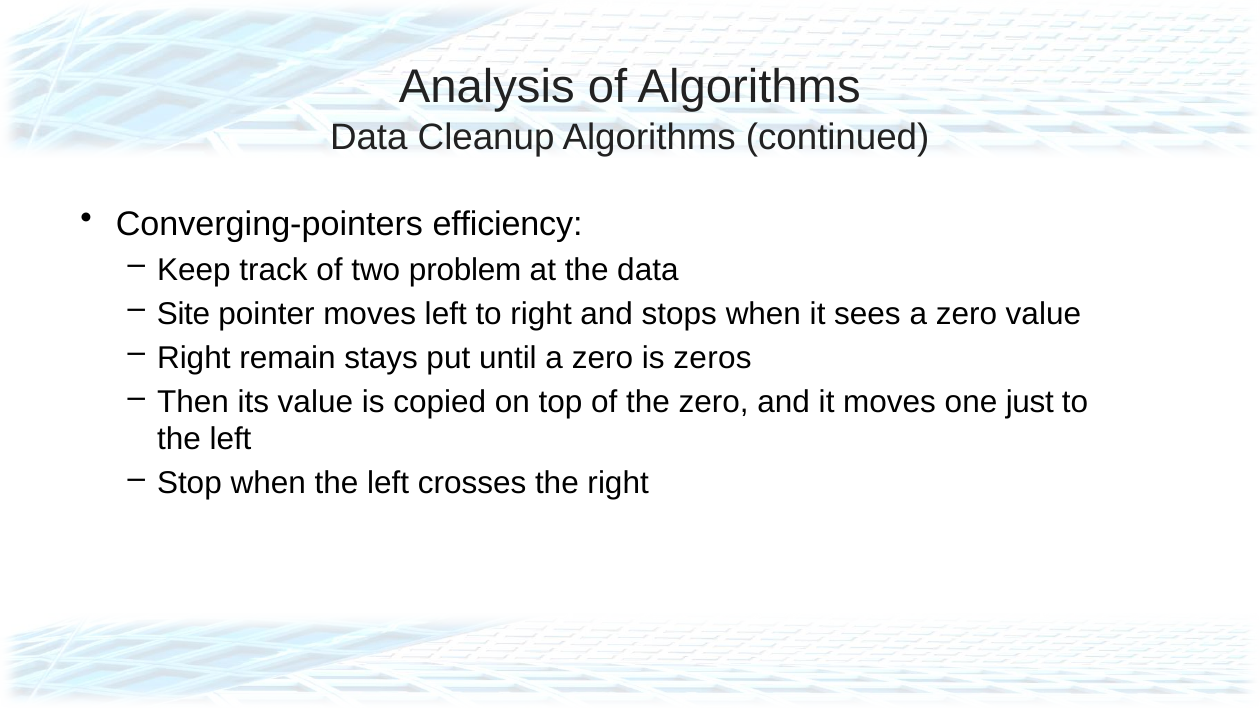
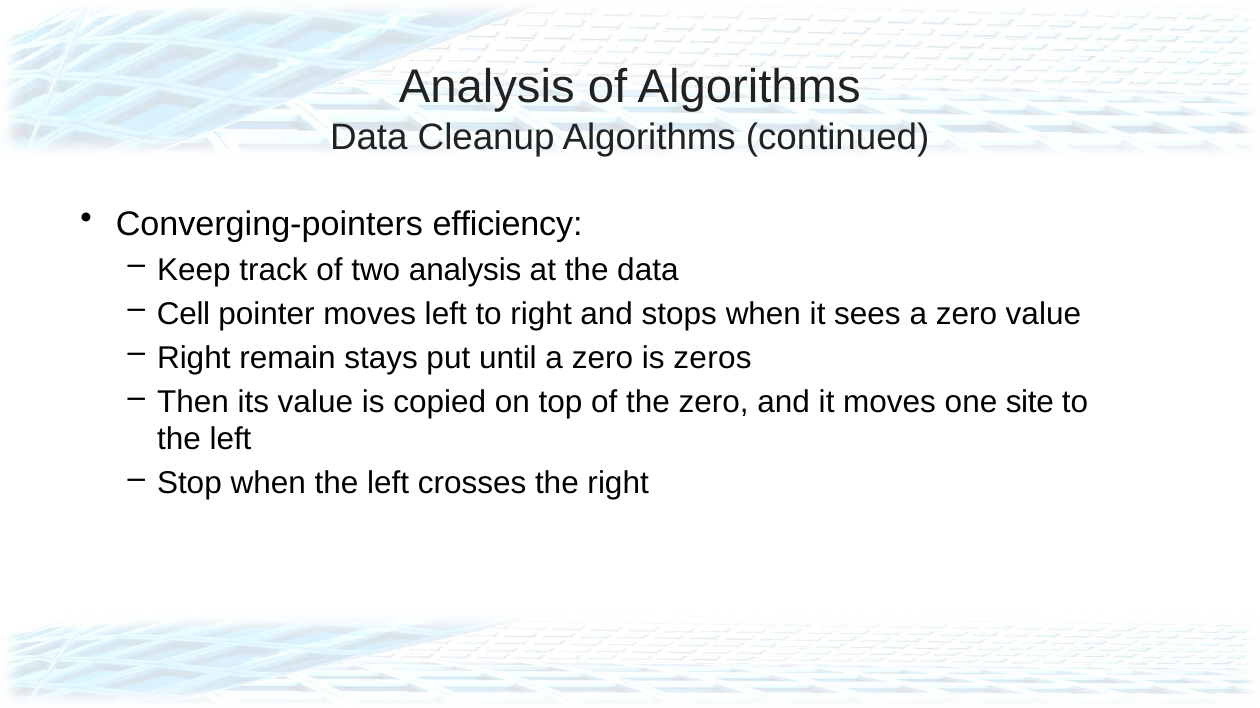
two problem: problem -> analysis (465, 270)
Site: Site -> Cell (184, 314)
just: just -> site (1030, 402)
